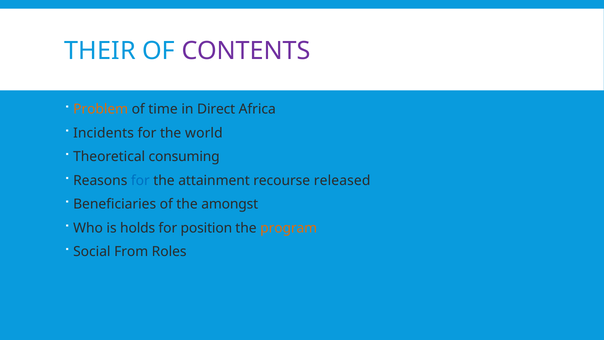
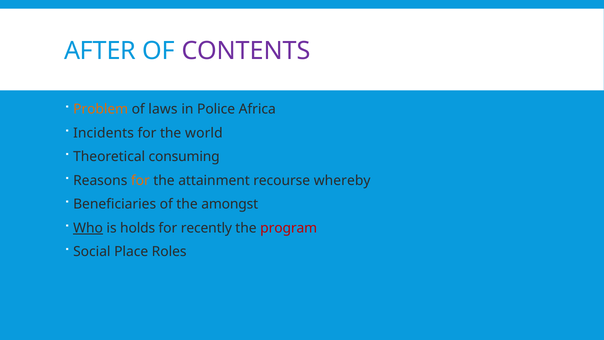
THEIR: THEIR -> AFTER (100, 51)
time: time -> laws (163, 109)
Direct: Direct -> Police (216, 109)
for colour: blue -> orange (140, 181)
released: released -> whereby (342, 181)
Who underline: none -> present (88, 228)
position: position -> recently (206, 228)
program colour: orange -> red (289, 228)
From: From -> Place (131, 252)
